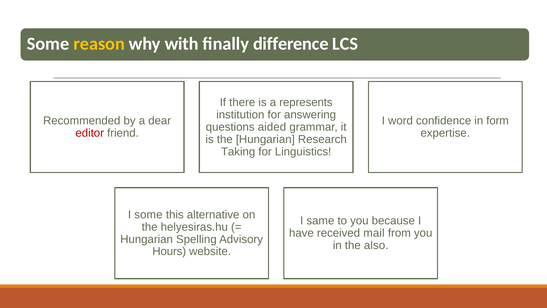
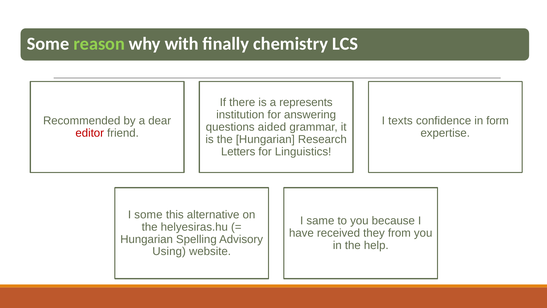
reason colour: yellow -> light green (99, 44)
difference: difference -> chemistry (291, 44)
word: word -> texts (400, 121)
Taking: Taking -> Letters (238, 151)
mail: mail -> they (374, 233)
also: also -> help (376, 245)
Hours: Hours -> Using (169, 251)
